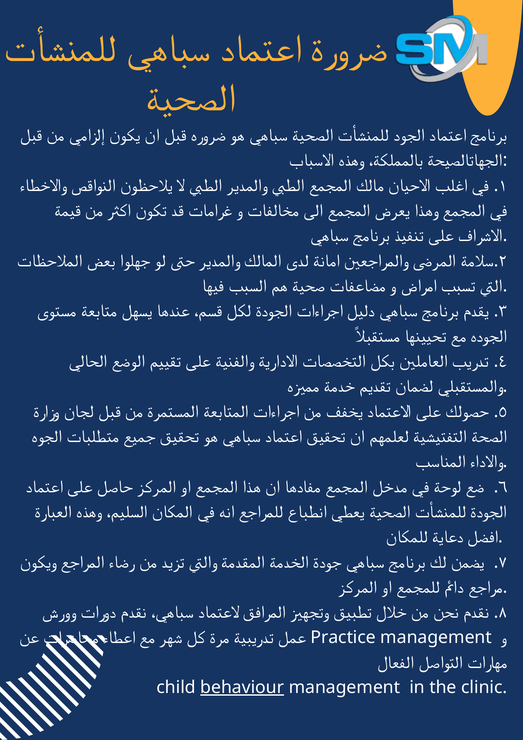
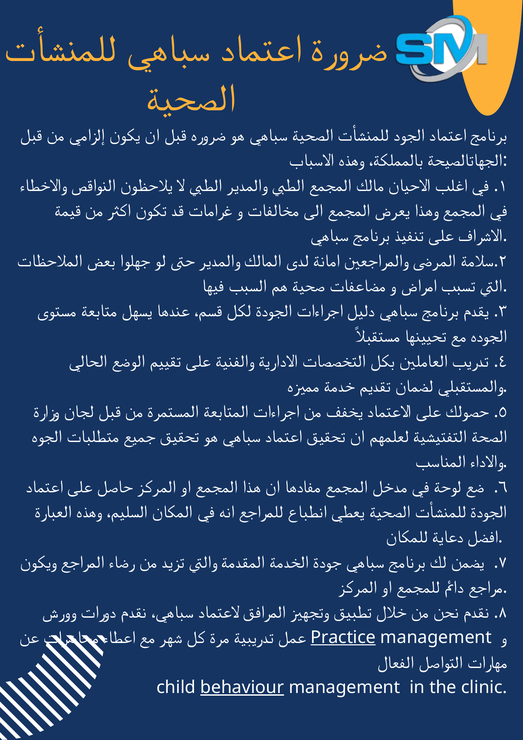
Practice underline: none -> present (343, 637)
